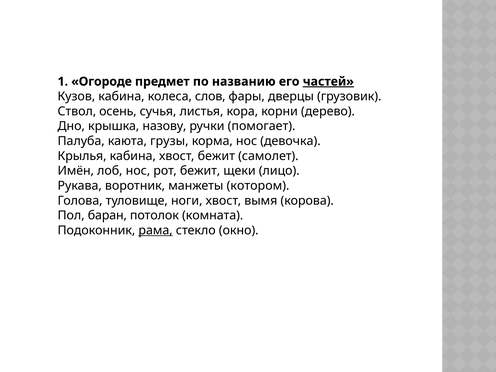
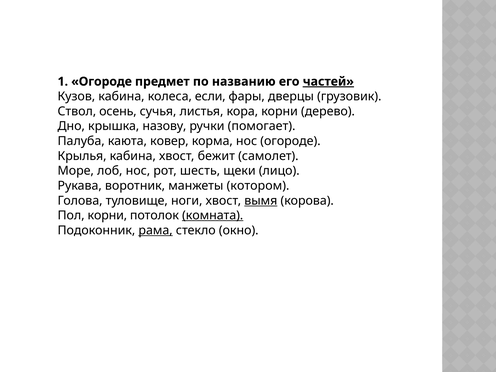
слов: слов -> если (210, 96)
грузы: грузы -> ковер (169, 141)
нос девочка: девочка -> огороде (290, 141)
Имён: Имён -> Море (76, 171)
рот бежит: бежит -> шесть (200, 171)
вымя underline: none -> present (261, 201)
Пол баран: баран -> корни (107, 215)
комната underline: none -> present (213, 215)
